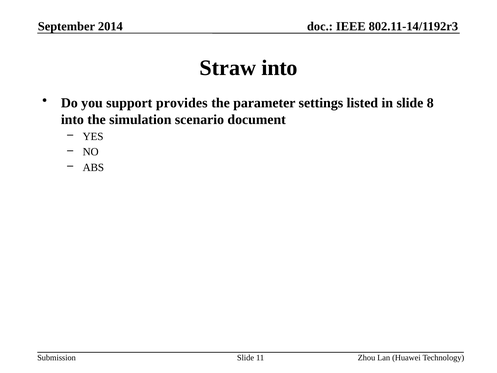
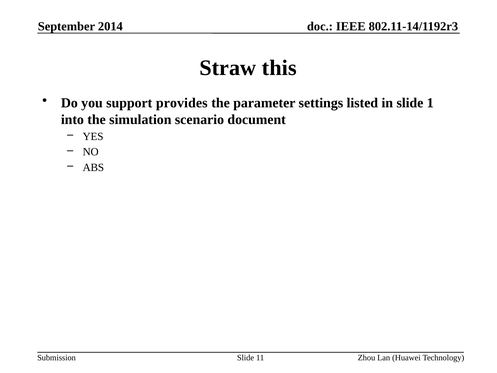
Straw into: into -> this (279, 68)
8: 8 -> 1 (430, 103)
